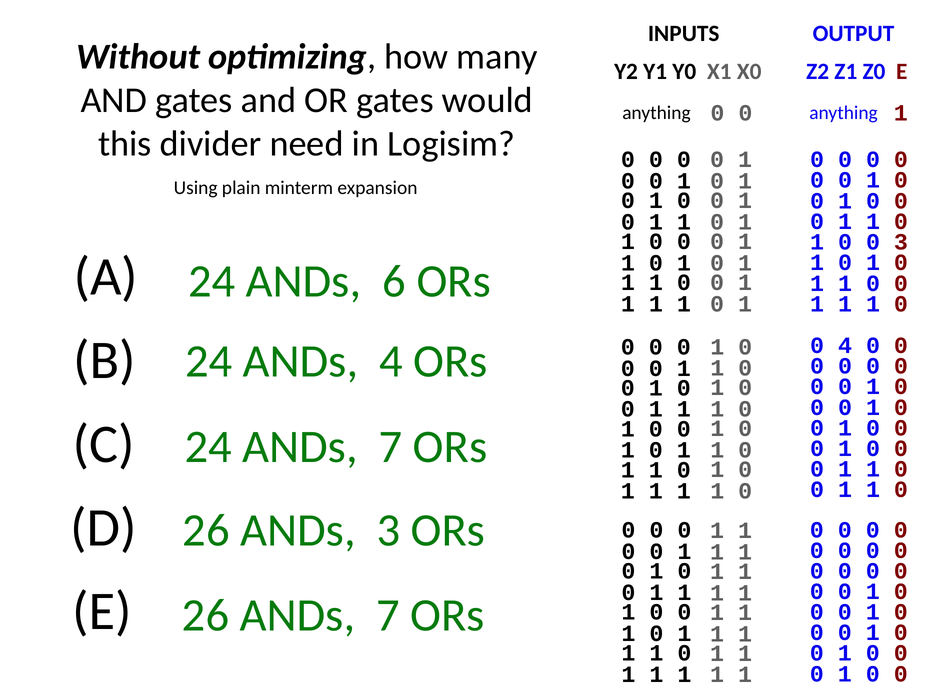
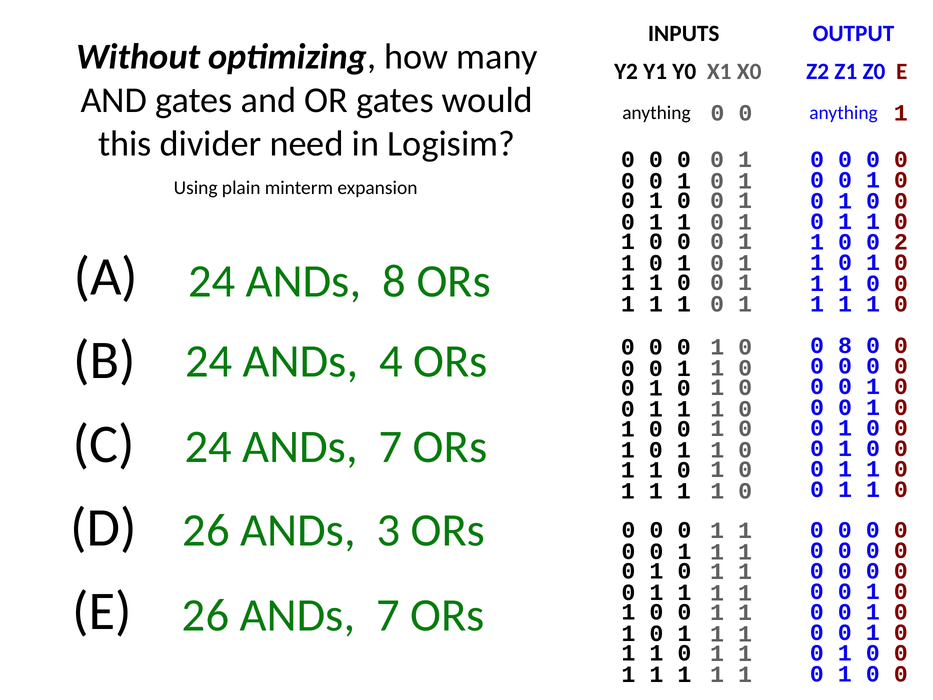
0 3: 3 -> 2 (901, 242)
ANDs 6: 6 -> 8 (394, 281)
0 4: 4 -> 8 (845, 345)
